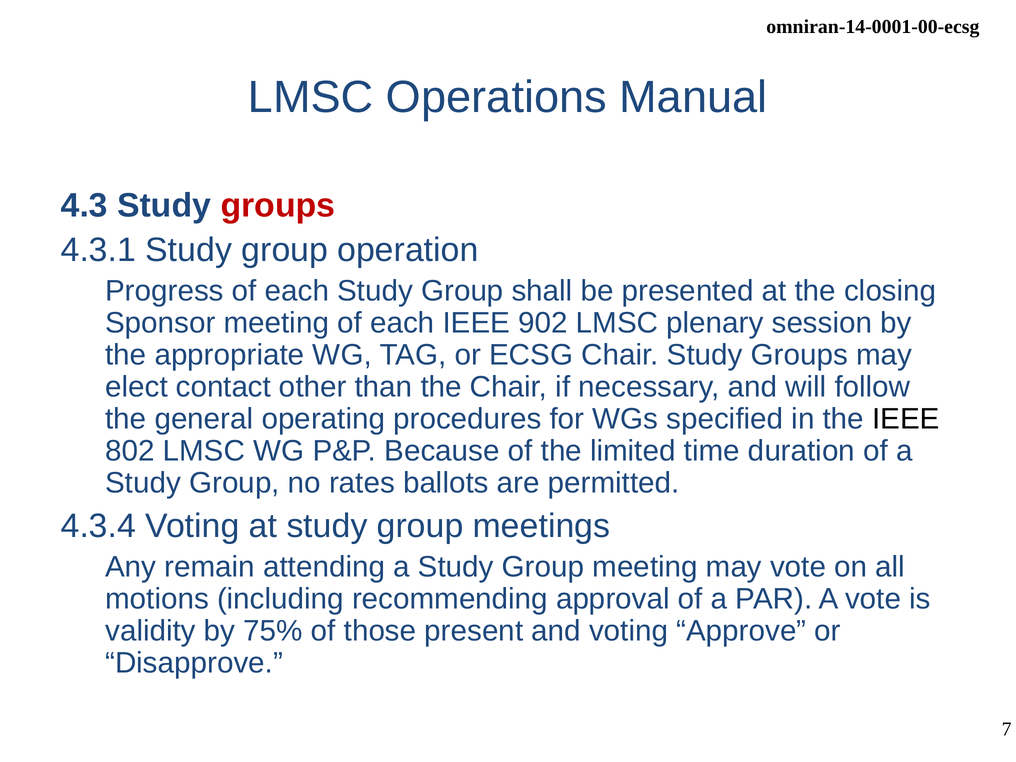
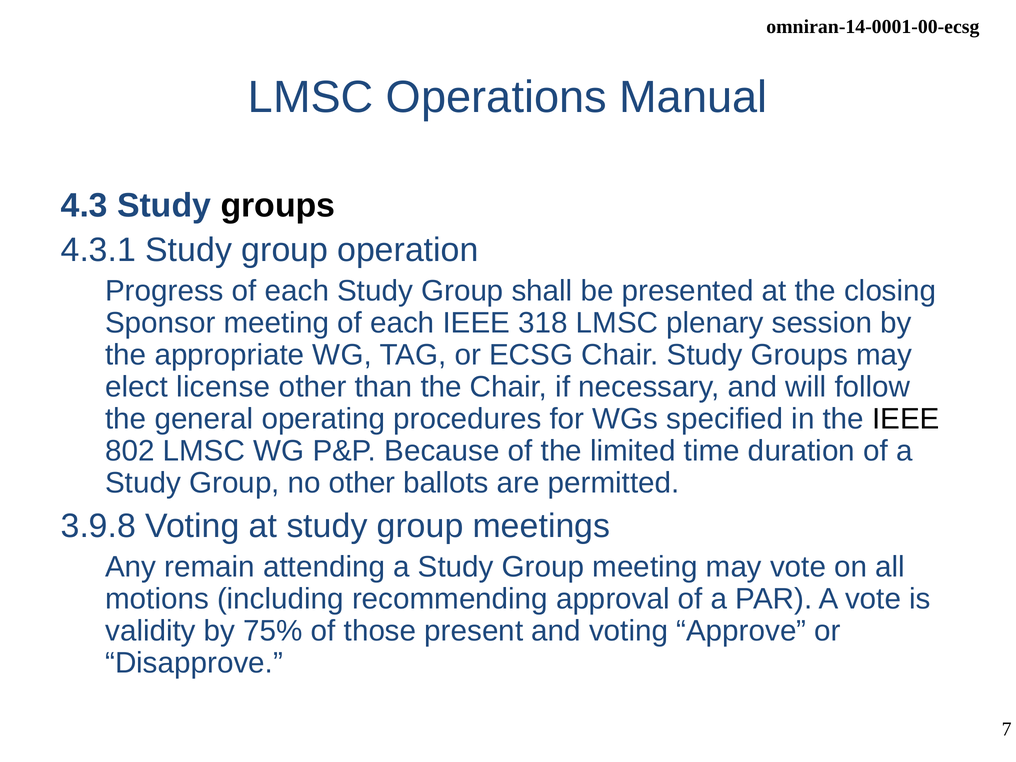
groups colour: red -> black (278, 206)
902: 902 -> 318 (543, 323)
contact: contact -> license (223, 387)
no rates: rates -> other (362, 483)
4.3.4: 4.3.4 -> 3.9.8 (98, 526)
